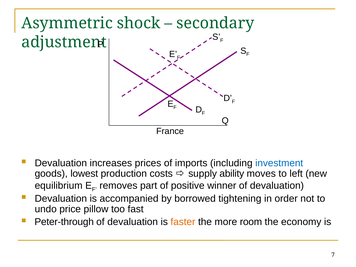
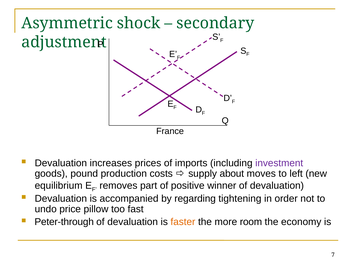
investment colour: blue -> purple (279, 163)
lowest: lowest -> pound (84, 174)
ability: ability -> about (232, 174)
borrowed: borrowed -> regarding (195, 198)
